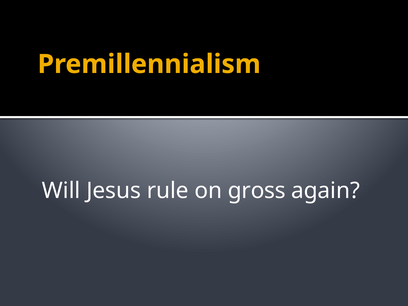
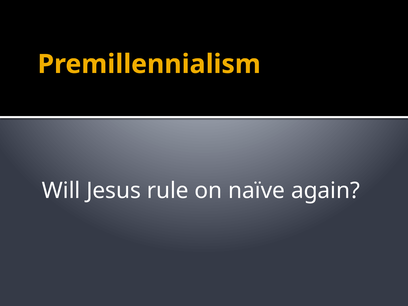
gross: gross -> naïve (257, 191)
